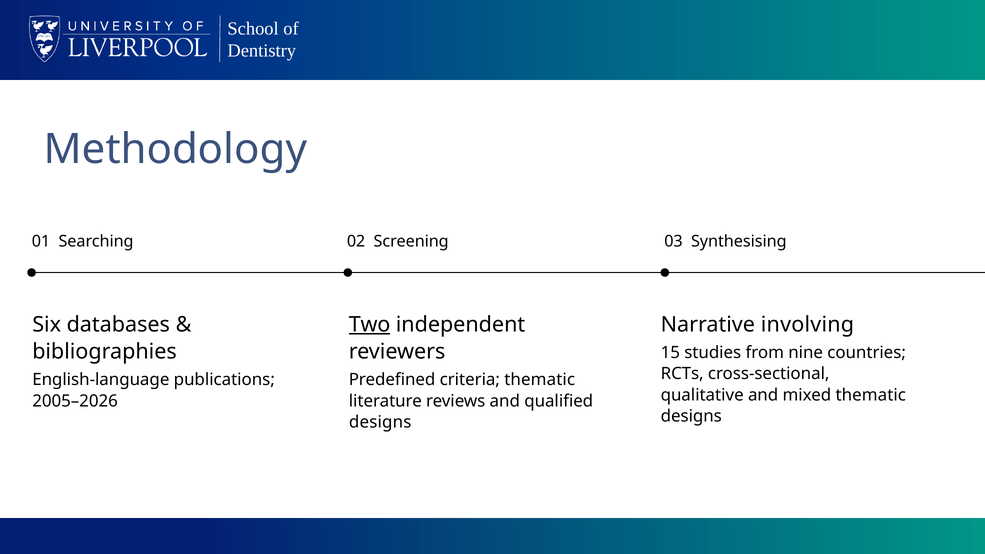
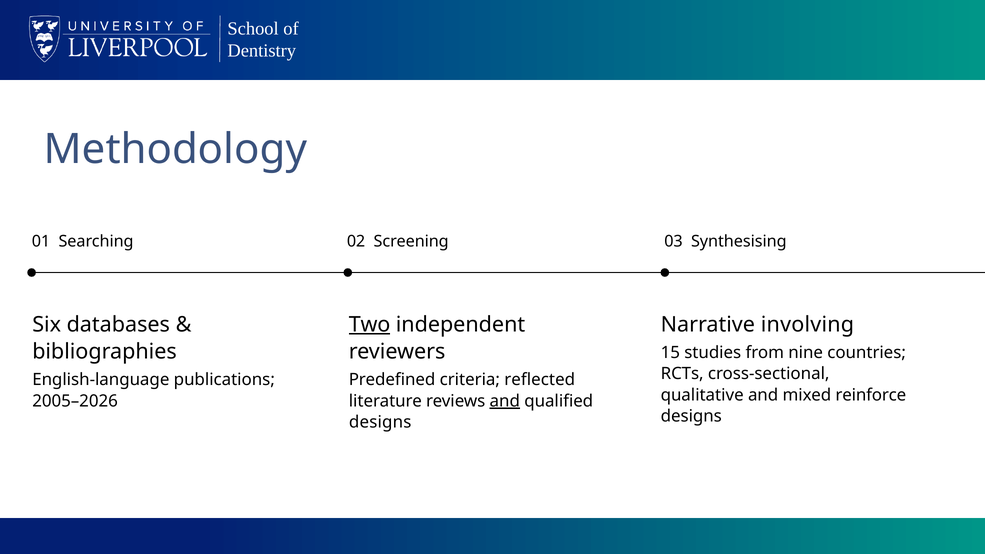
criteria thematic: thematic -> reflected (540, 380)
mixed thematic: thematic -> reinforce (871, 395)
and underline: none -> present (505, 401)
